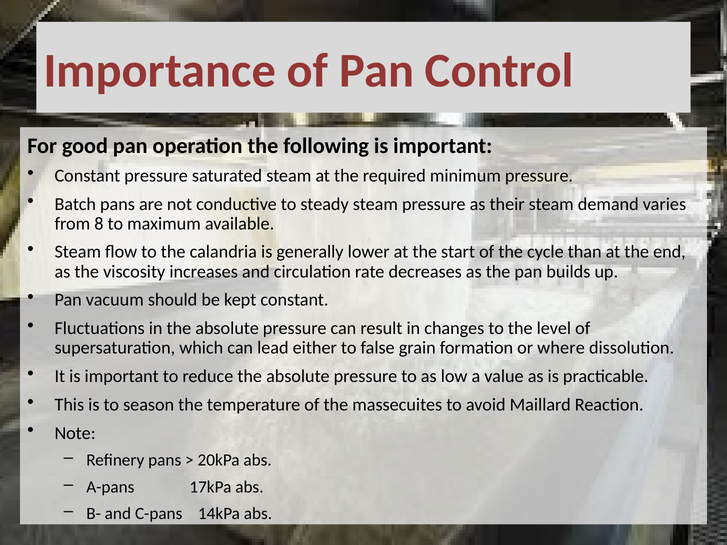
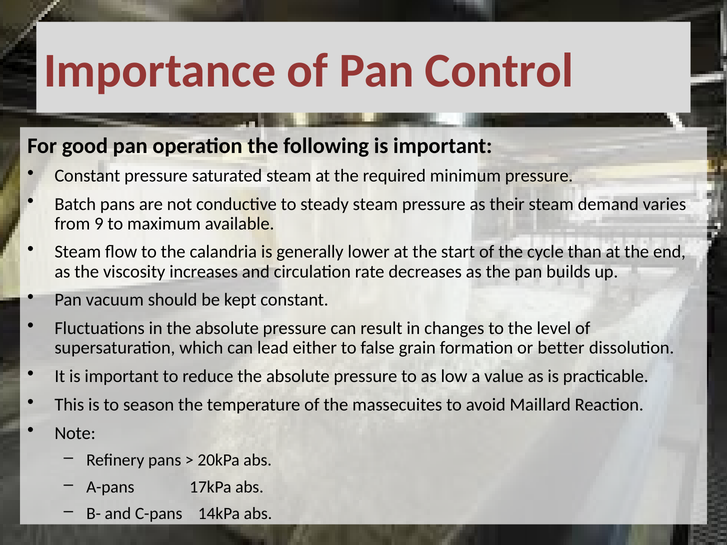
8: 8 -> 9 (99, 224)
where: where -> better (561, 348)
